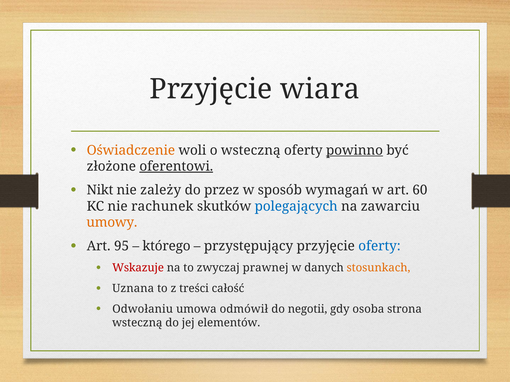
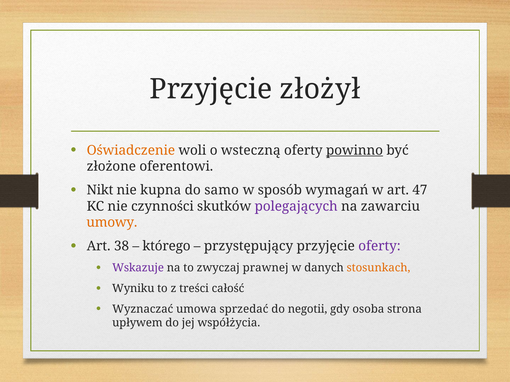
wiara: wiara -> złożył (320, 89)
oferentowi underline: present -> none (176, 167)
zależy: zależy -> kupna (161, 190)
przez: przez -> samo (222, 190)
60: 60 -> 47 (420, 190)
rachunek: rachunek -> czynności (162, 207)
polegających colour: blue -> purple (296, 207)
95: 95 -> 38 (122, 246)
oferty colour: blue -> purple (379, 246)
Wskazuje colour: red -> purple (138, 268)
Uznana: Uznana -> Wyniku (133, 289)
Odwołaniu: Odwołaniu -> Wyznaczać (143, 310)
odmówił: odmówił -> sprzedać (244, 310)
wsteczną: wsteczną -> upływem (137, 323)
elementów: elementów -> współżycia (229, 323)
